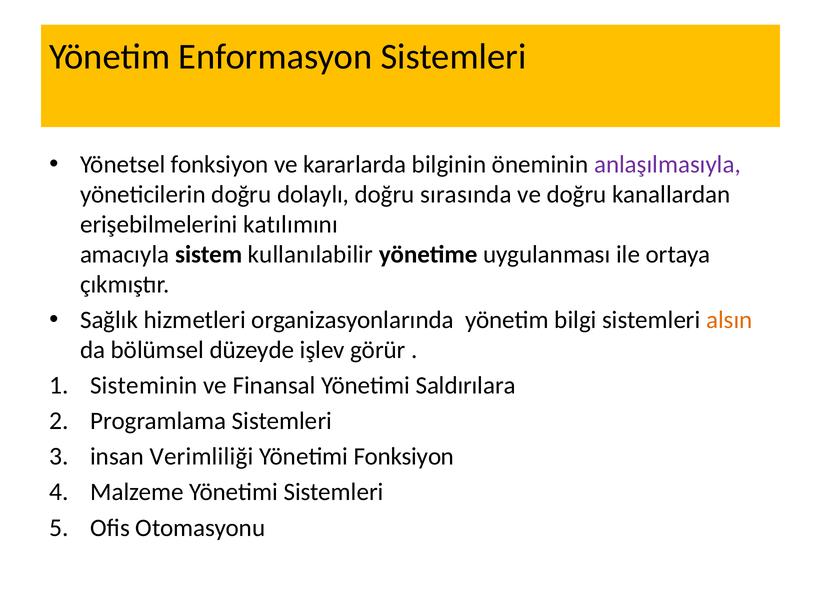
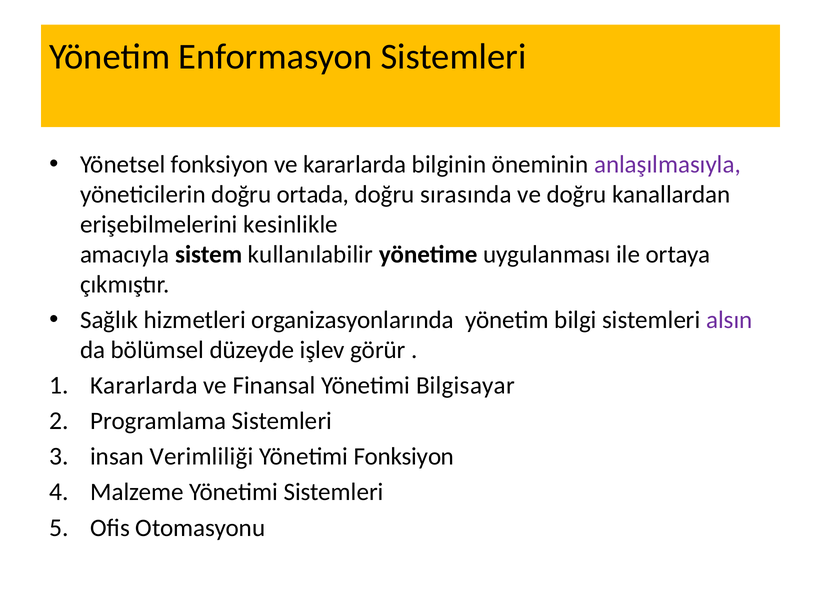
dolaylı: dolaylı -> ortada (313, 195)
katılımını: katılımını -> kesinlikle (291, 225)
alsın colour: orange -> purple (729, 321)
Sisteminin: Sisteminin -> Kararlarda (144, 386)
Saldırılara: Saldırılara -> Bilgisayar (465, 386)
